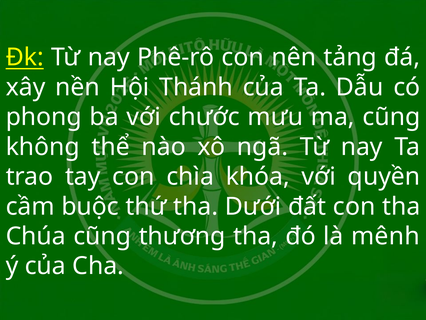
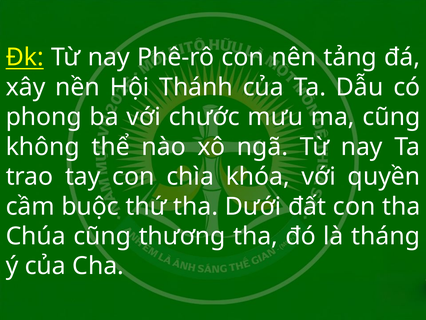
mênh: mênh -> tháng (386, 236)
